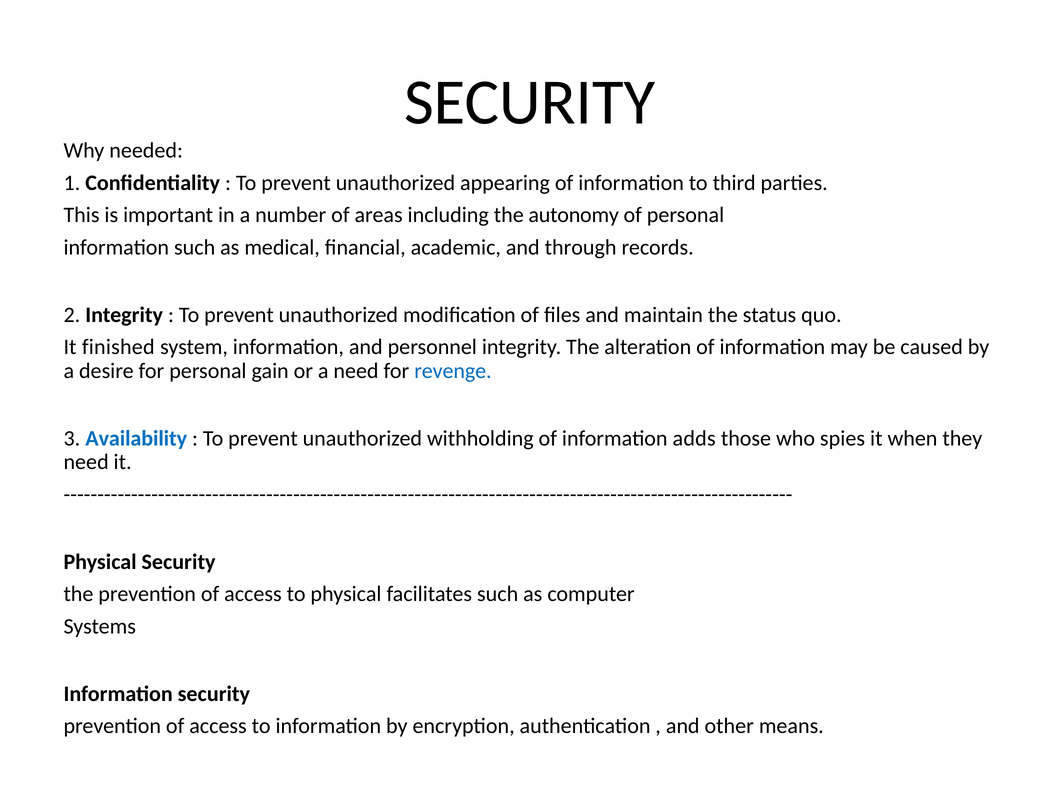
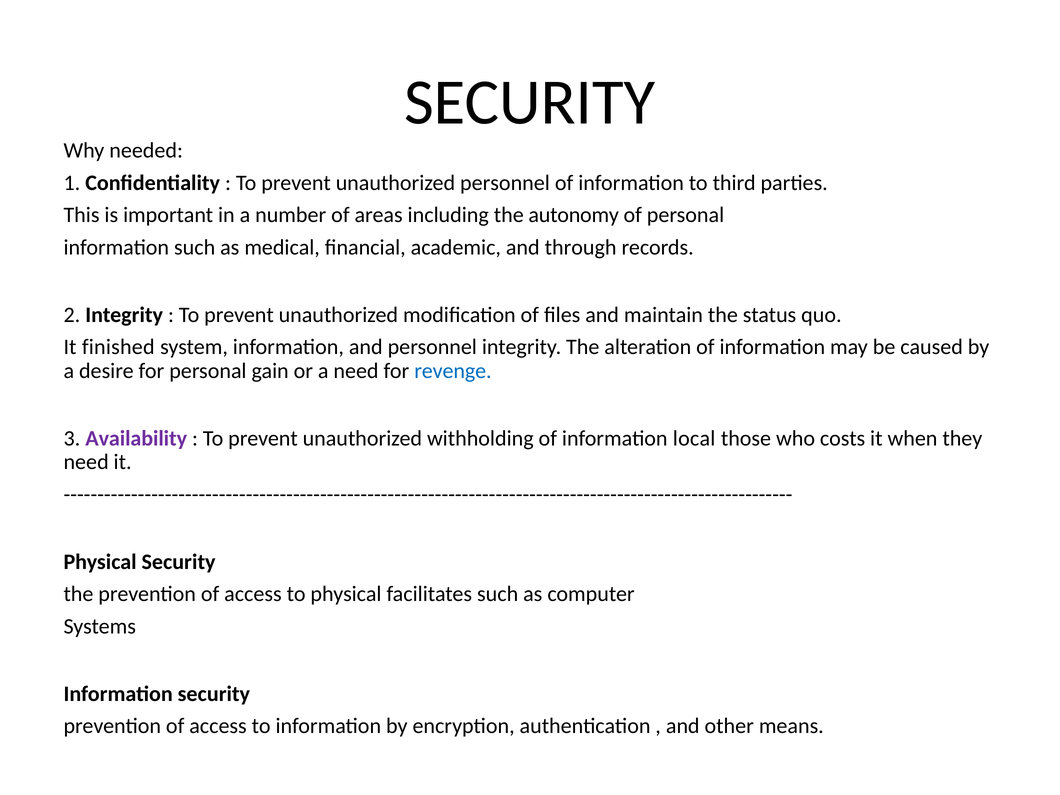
unauthorized appearing: appearing -> personnel (505, 183)
Availability colour: blue -> purple (136, 438)
adds: adds -> local (694, 438)
spies: spies -> costs (843, 438)
